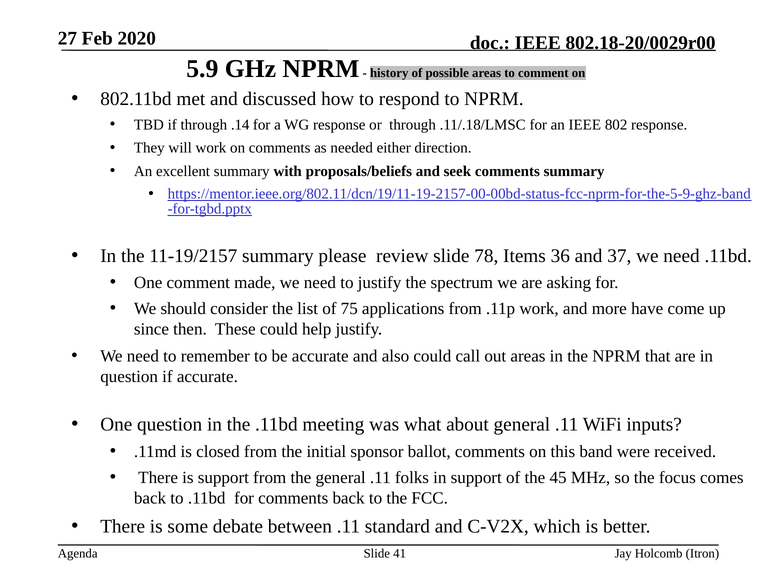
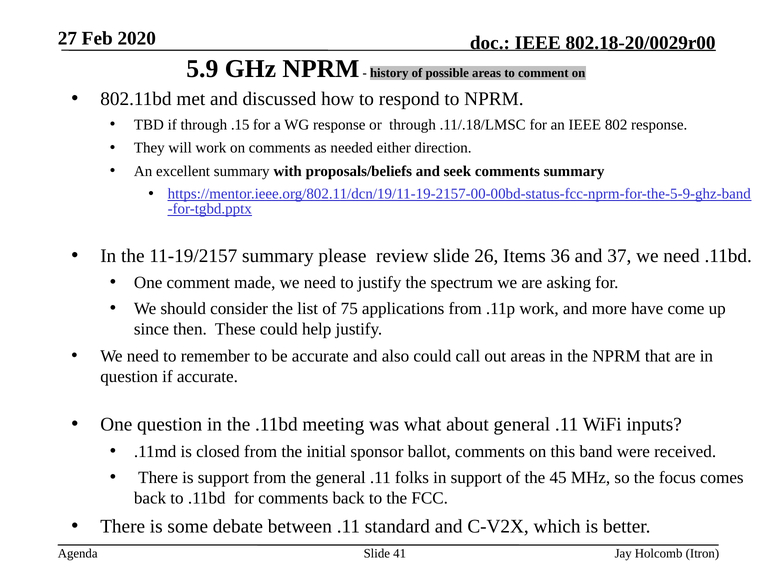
.14: .14 -> .15 (240, 125)
78: 78 -> 26 (486, 256)
